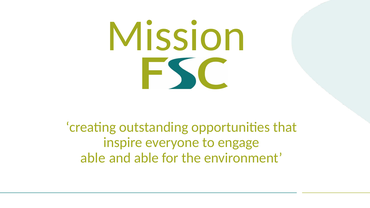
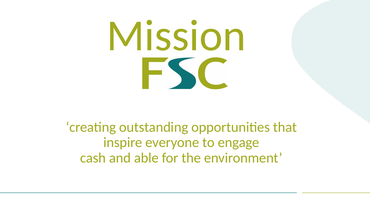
able: able -> cash (93, 158)
